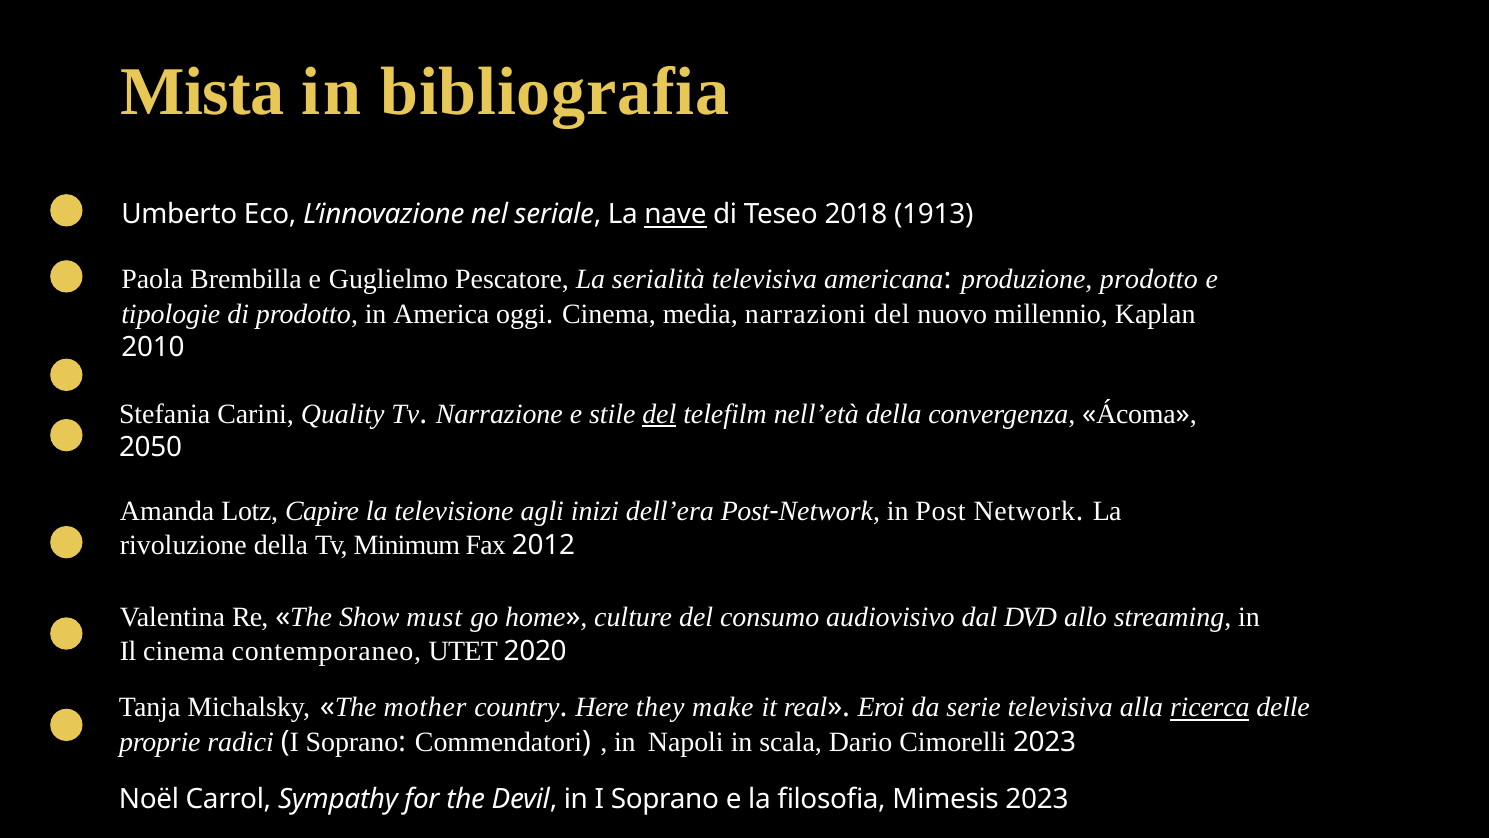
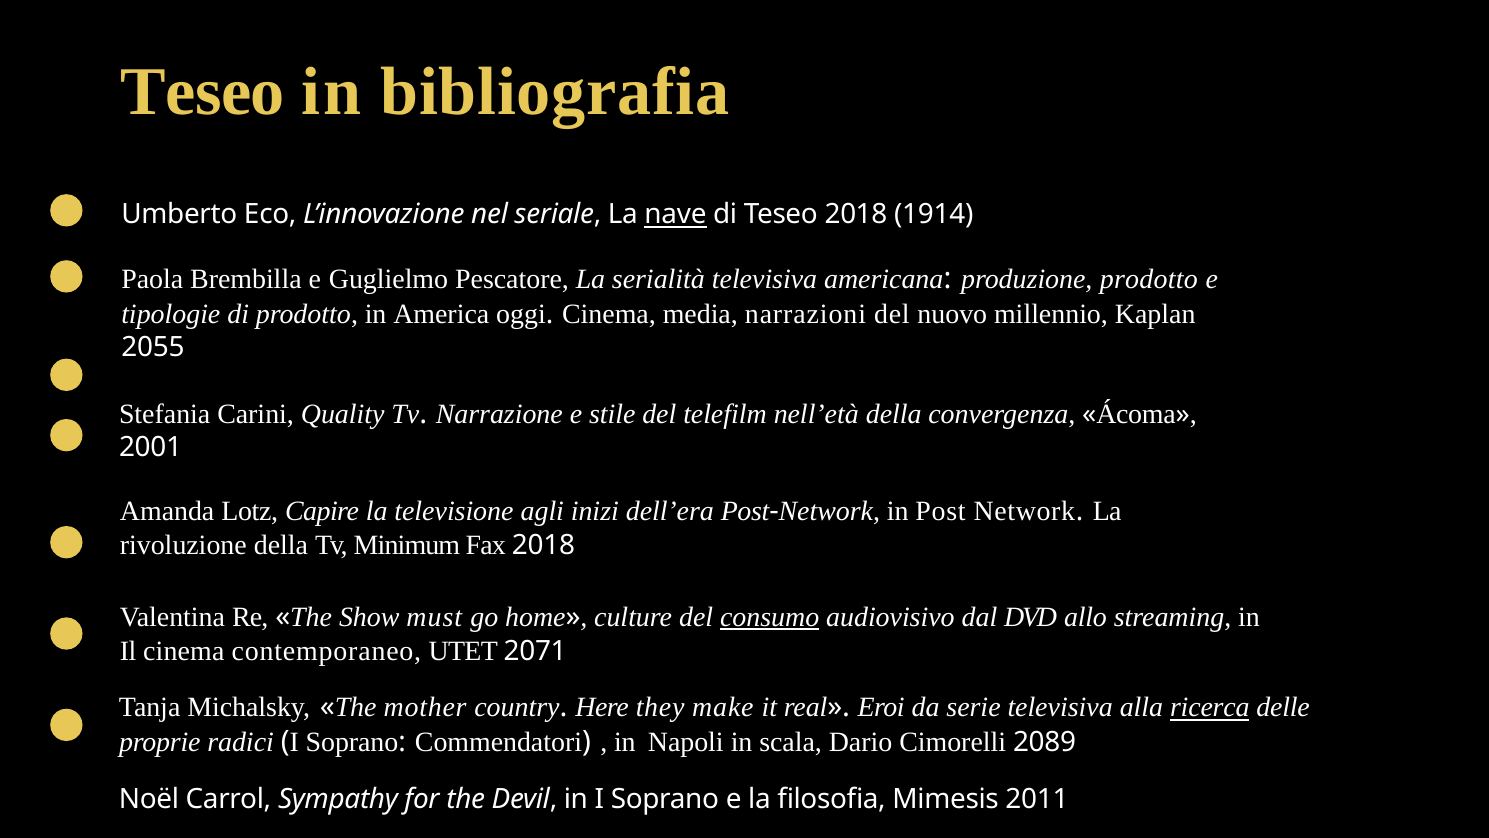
Mista: Mista -> Teseo (203, 92)
1913: 1913 -> 1914 (934, 215)
2010: 2010 -> 2055 (153, 347)
del underline: present -> none (659, 414)
2050: 2050 -> 2001 (151, 447)
Fax 2012: 2012 -> 2018 (544, 545)
consumo underline: none -> present (770, 617)
2020: 2020 -> 2071 (535, 651)
Cimorelli 2023: 2023 -> 2089 (1045, 742)
Mimesis 2023: 2023 -> 2011 (1037, 799)
